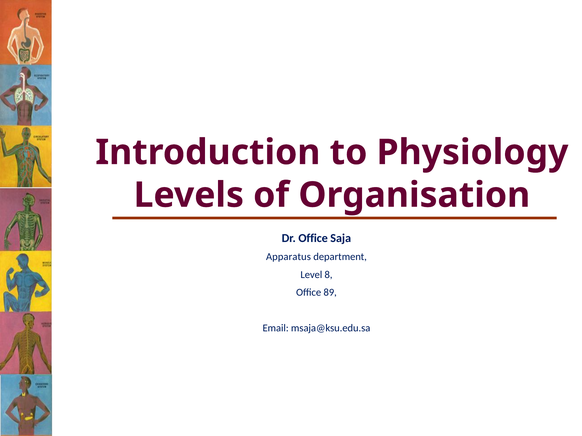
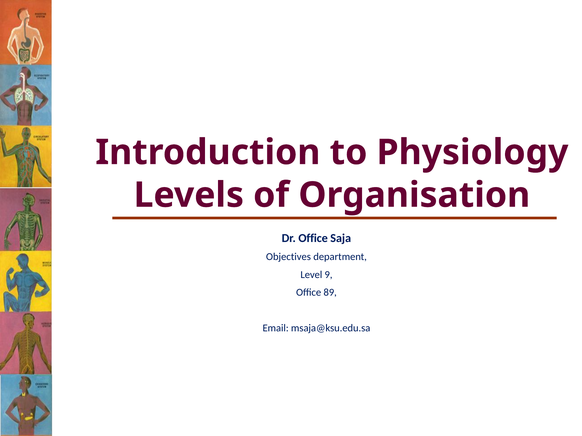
Apparatus: Apparatus -> Objectives (288, 257)
8: 8 -> 9 (329, 275)
